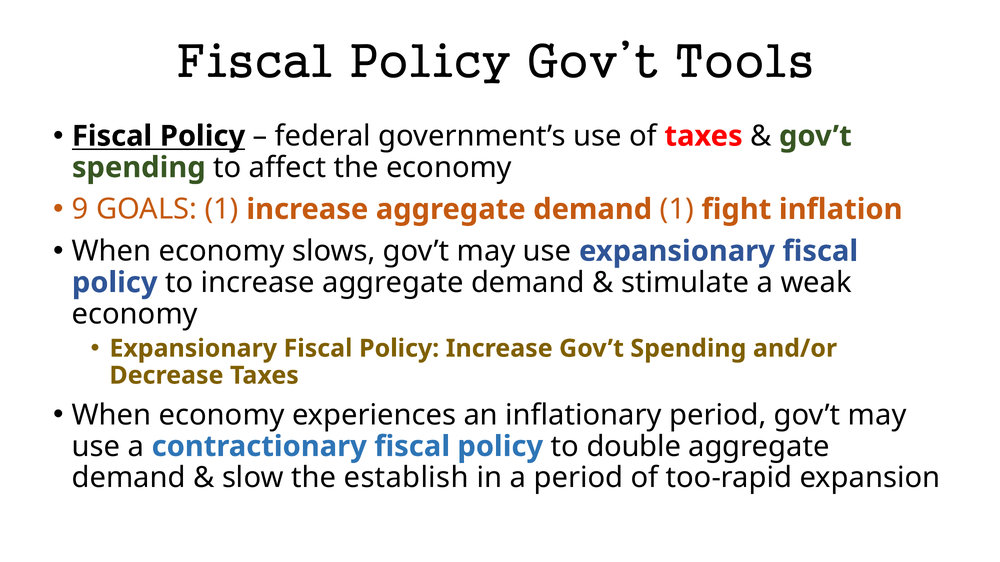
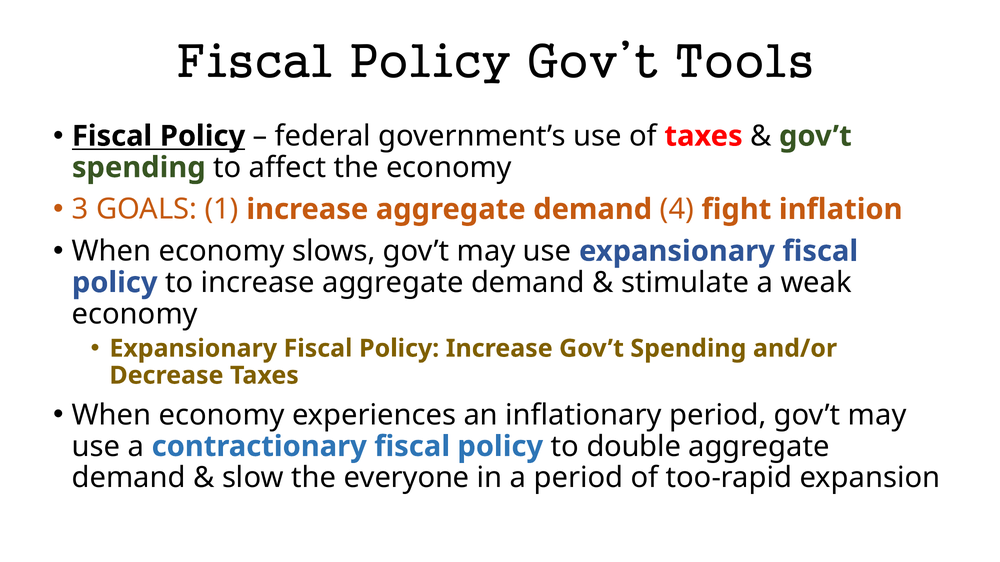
9: 9 -> 3 (80, 210)
demand 1: 1 -> 4 (677, 210)
establish: establish -> everyone (406, 478)
